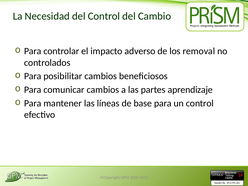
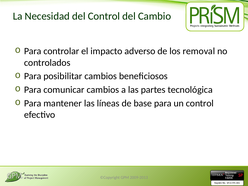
aprendizaje: aprendizaje -> tecnológica (190, 90)
